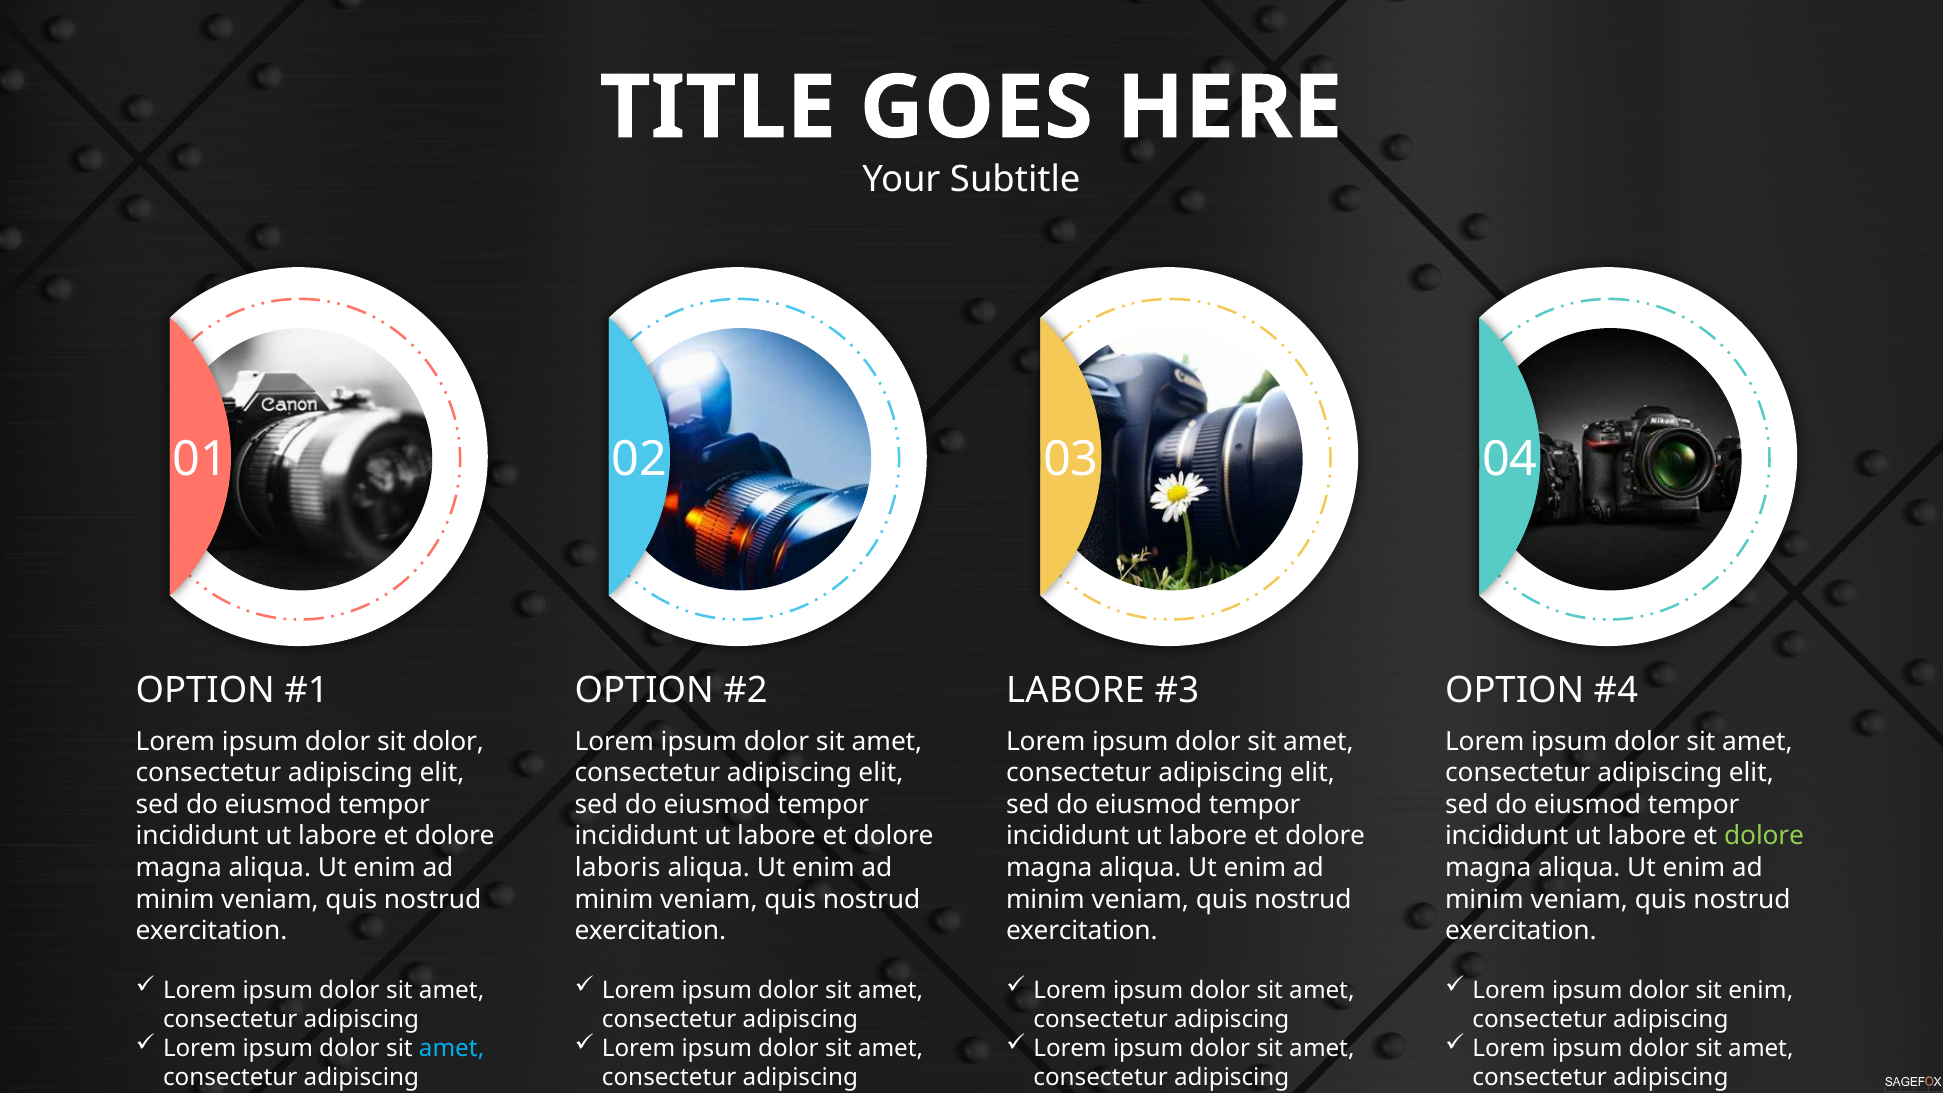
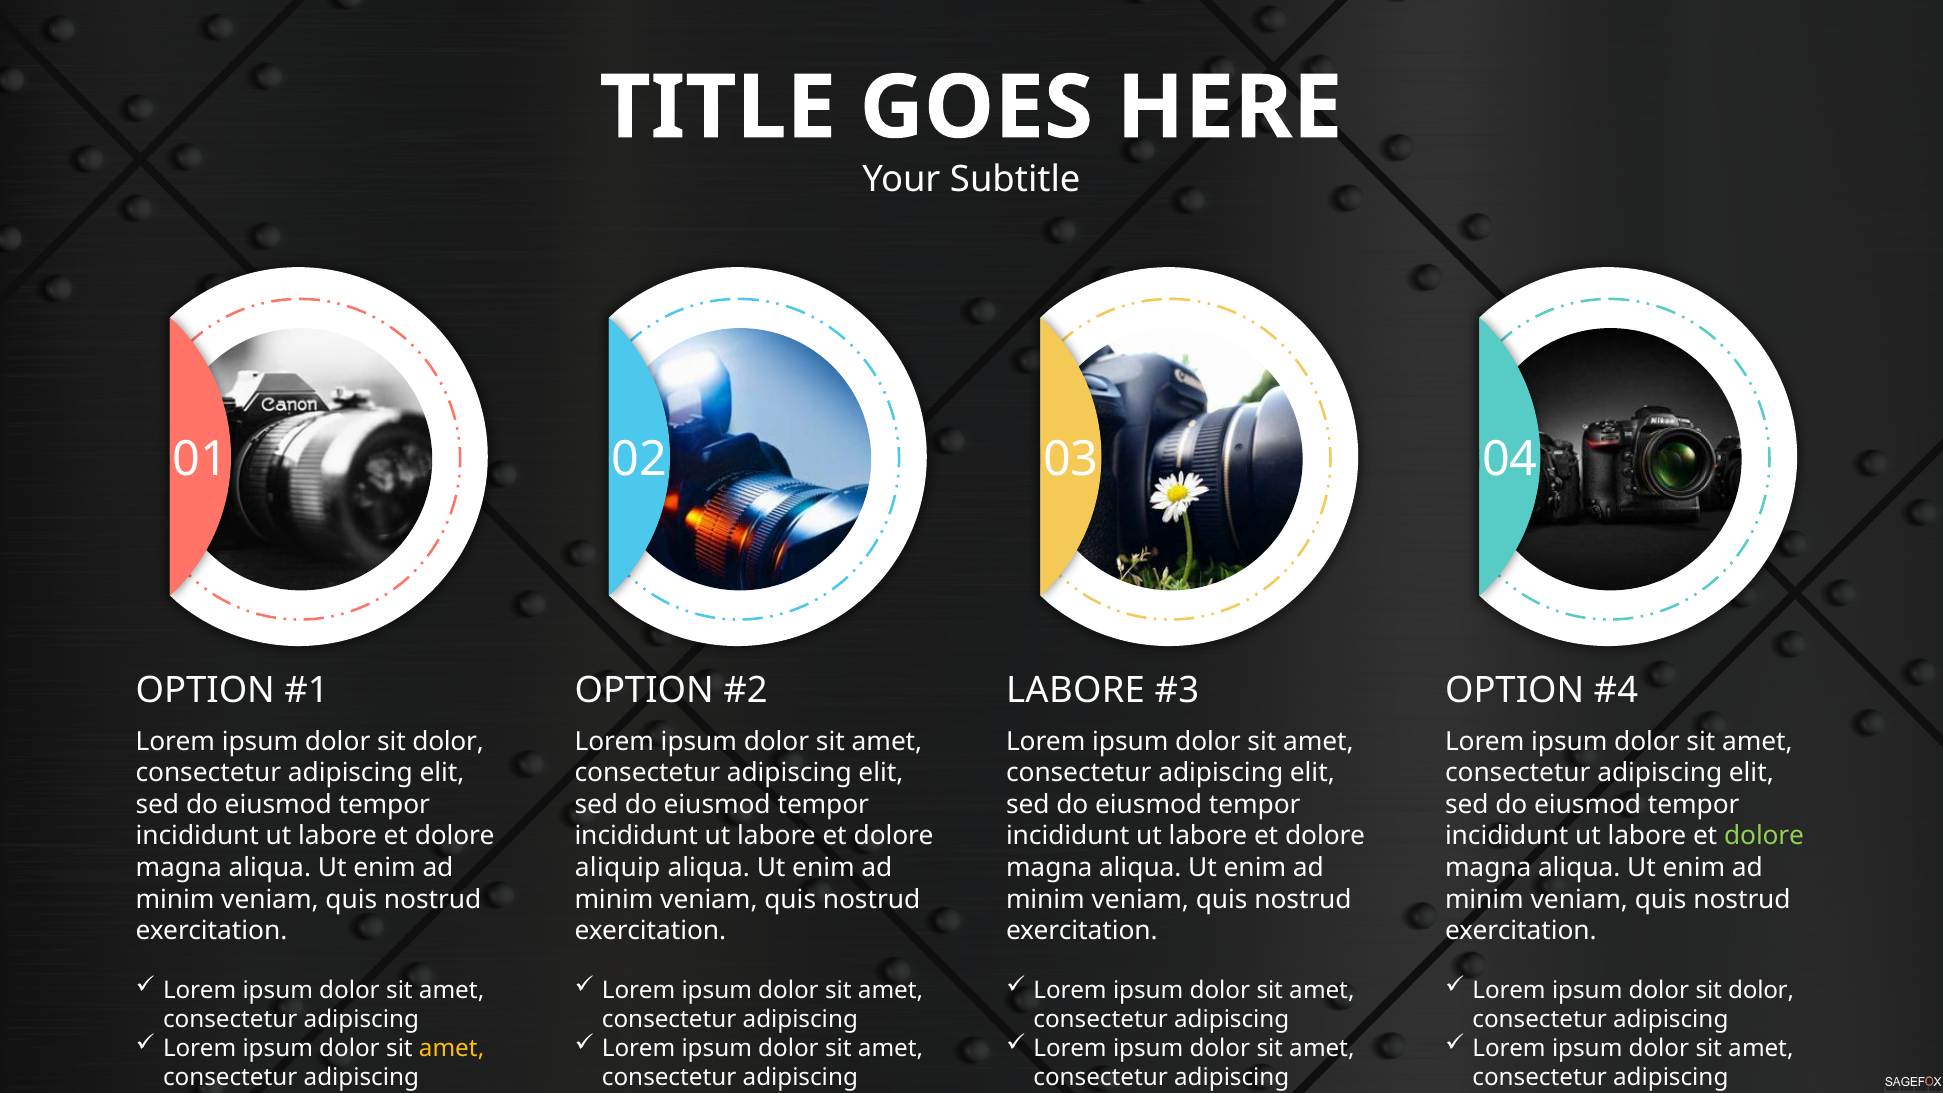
laboris: laboris -> aliquip (618, 868)
enim: enim -> dolor (1761, 990)
amet colour: light blue -> yellow (452, 1049)
